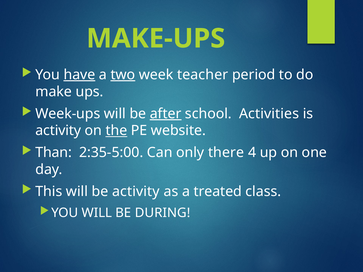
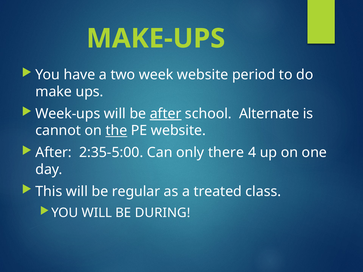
have underline: present -> none (79, 75)
two underline: present -> none (123, 75)
week teacher: teacher -> website (203, 75)
Activities: Activities -> Alternate (269, 114)
activity: activity -> cannot (58, 131)
Than: Than -> After (54, 153)
be activity: activity -> regular (136, 192)
